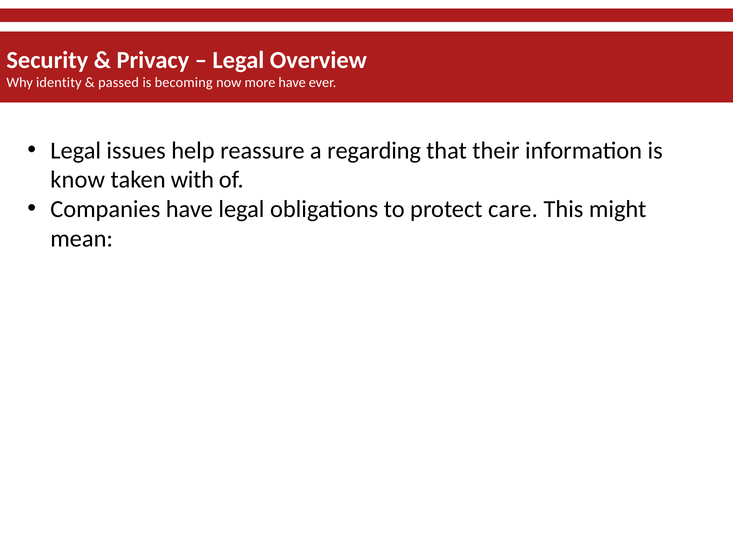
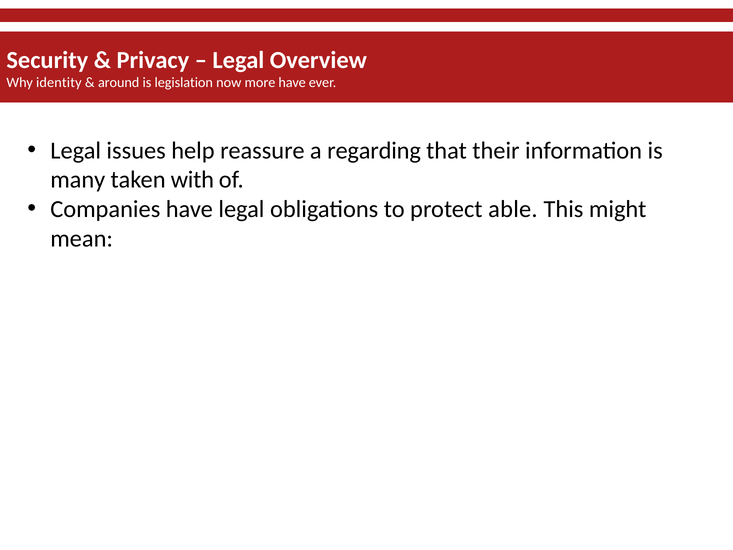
passed: passed -> around (119, 83)
becoming: becoming -> legislation (184, 83)
know: know -> many (78, 180)
care: care -> able (513, 209)
